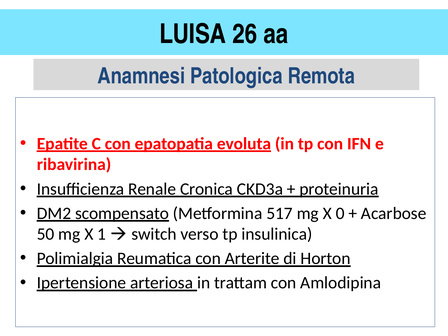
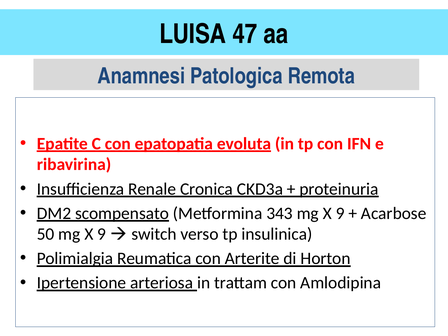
26: 26 -> 47 (245, 34)
517: 517 -> 343 (280, 213)
0: 0 -> 9 (340, 213)
50 mg X 1: 1 -> 9 (102, 234)
